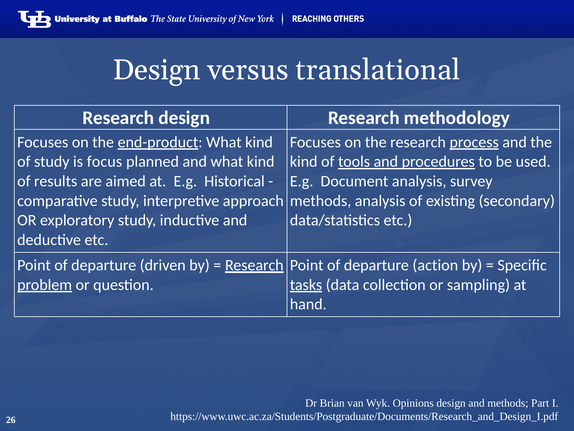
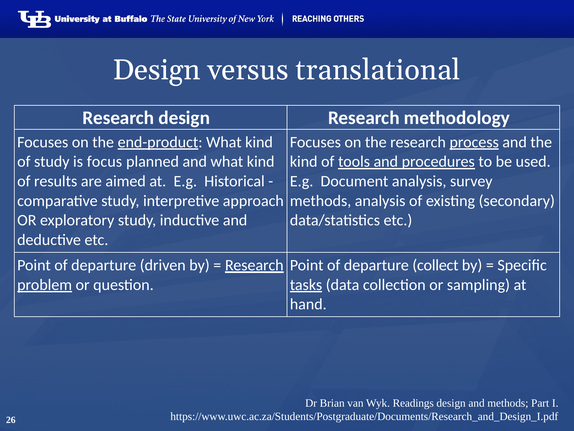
action: action -> collect (435, 265)
Opinions: Opinions -> Readings (413, 403)
